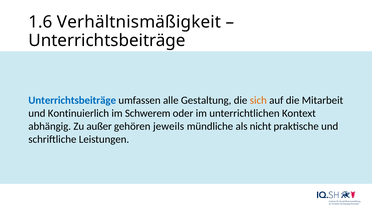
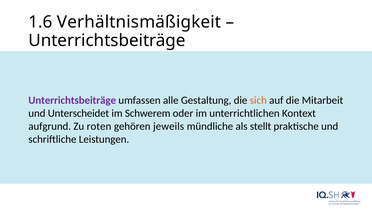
Unterrichtsbeiträge colour: blue -> purple (72, 100)
Kontinuierlich: Kontinuierlich -> Unterscheidet (78, 113)
abhängig: abhängig -> aufgrund (50, 126)
außer: außer -> roten (99, 126)
nicht: nicht -> stellt (261, 126)
